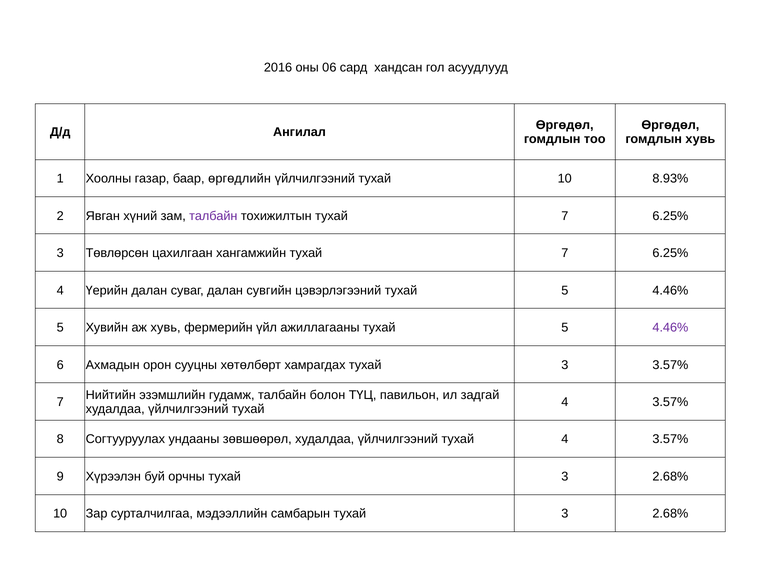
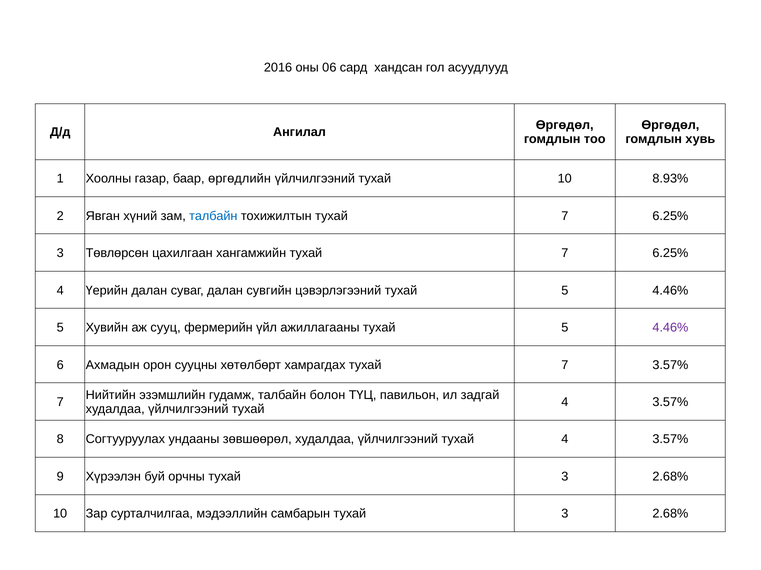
талбайн colour: purple -> blue (213, 216)
аж хувь: хувь -> сууц (166, 328)
хамрагдах тухай 3: 3 -> 7 (565, 365)
